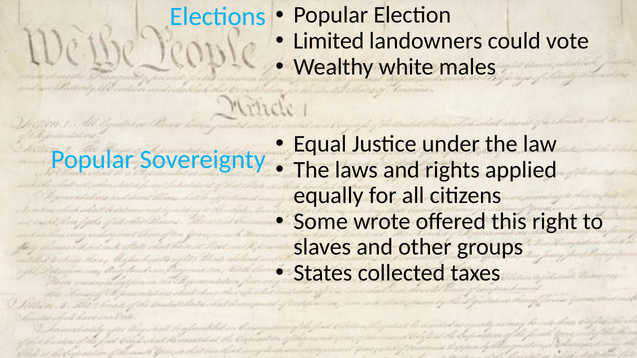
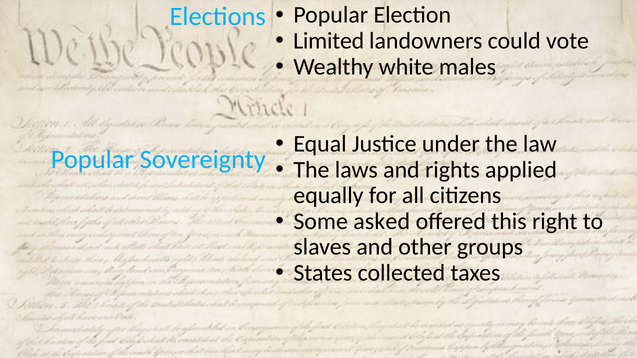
wrote: wrote -> asked (382, 222)
